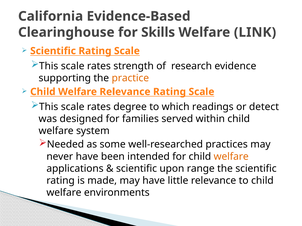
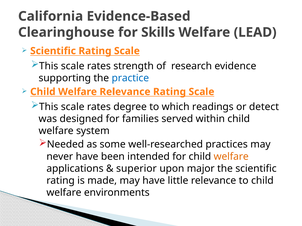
LINK: LINK -> LEAD (255, 32)
practice colour: orange -> blue (130, 78)
scientific: scientific -> superior (136, 169)
range: range -> major (201, 169)
